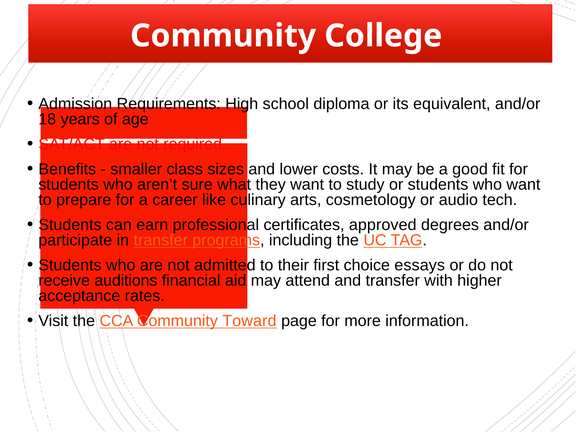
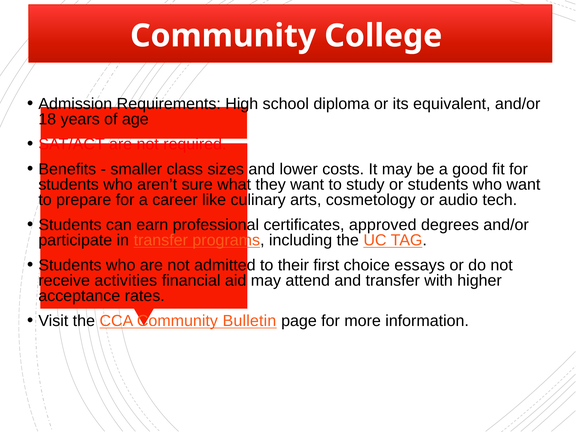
auditions: auditions -> activities (126, 281)
Toward: Toward -> Bulletin (249, 321)
